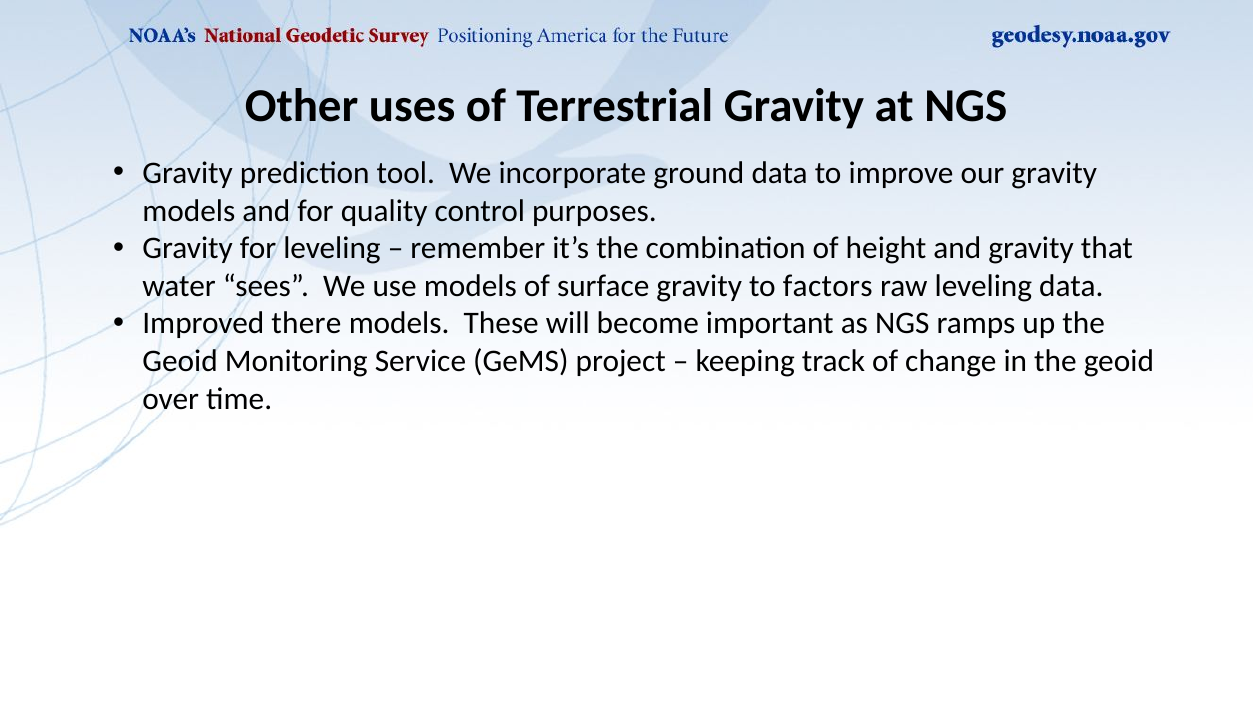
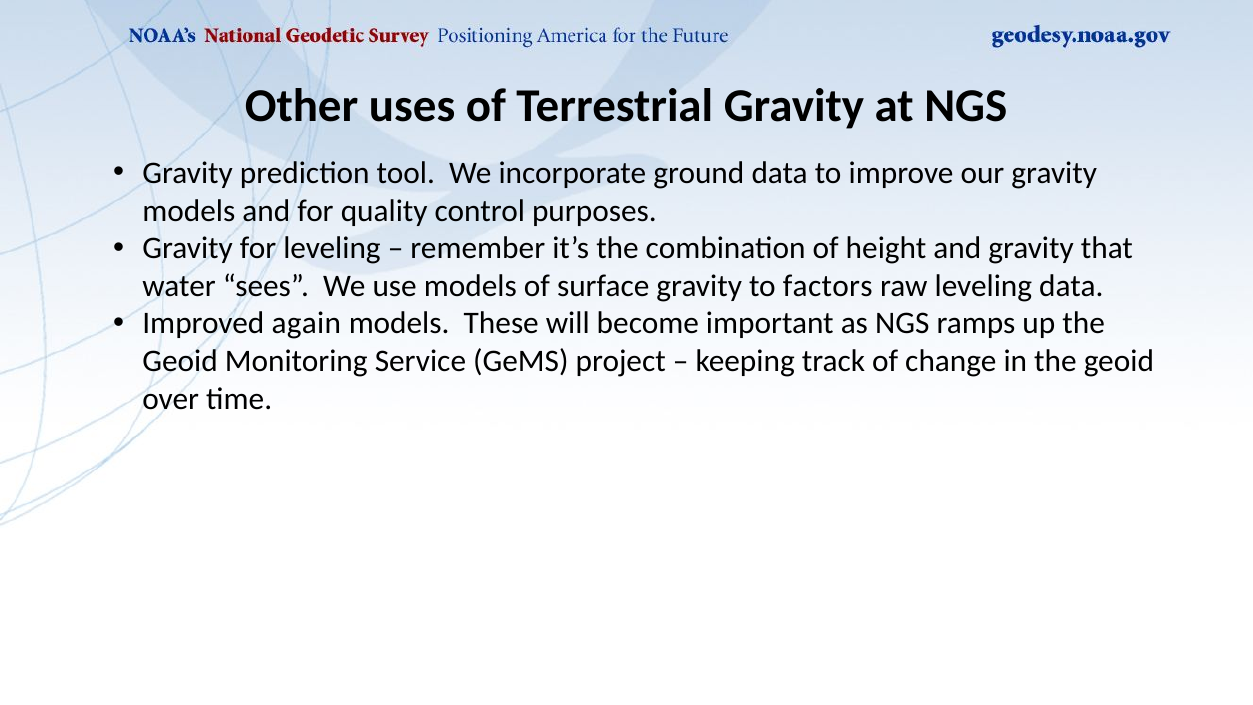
there: there -> again (306, 324)
